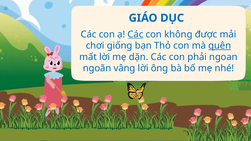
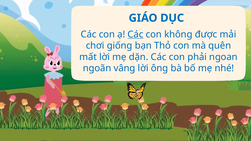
quên underline: present -> none (220, 46)
